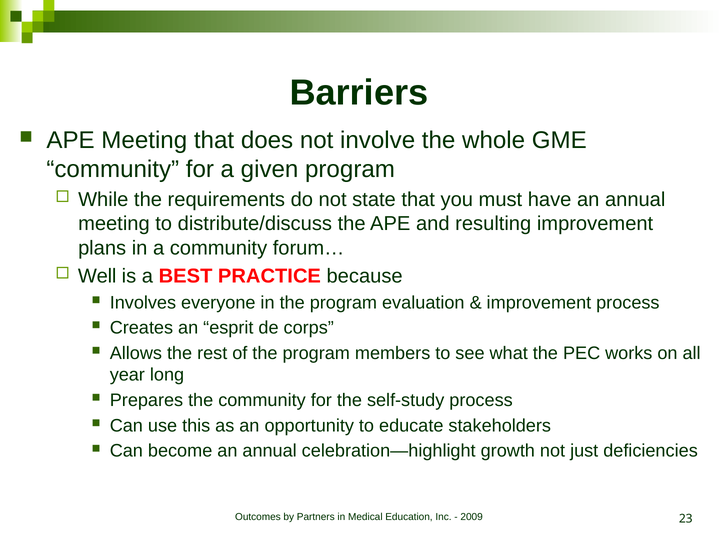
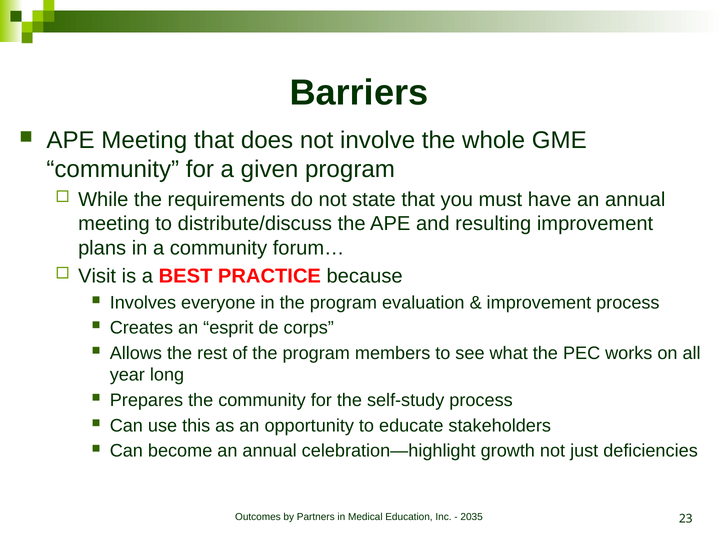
Well: Well -> Visit (97, 276)
2009: 2009 -> 2035 (472, 517)
